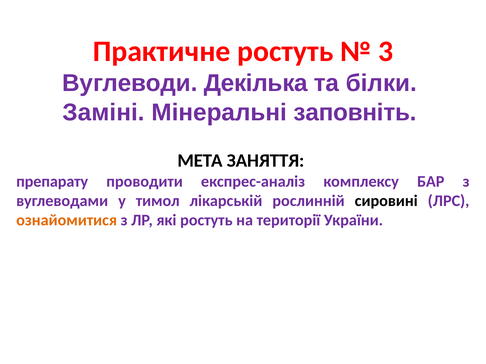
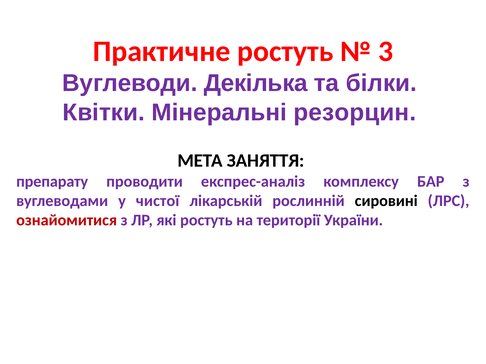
Заміні: Заміні -> Квітки (104, 113)
заповніть: заповніть -> резорцин (355, 113)
тимол: тимол -> чистої (158, 201)
ознайомитися colour: orange -> red (67, 221)
